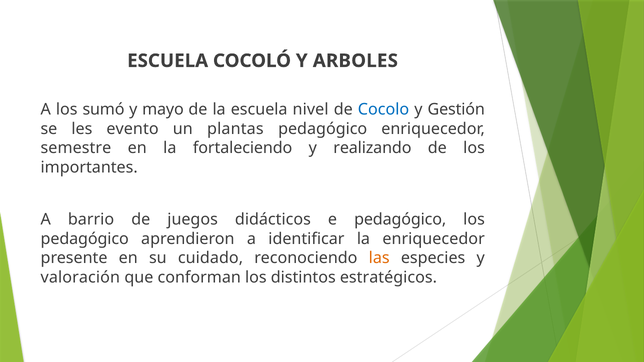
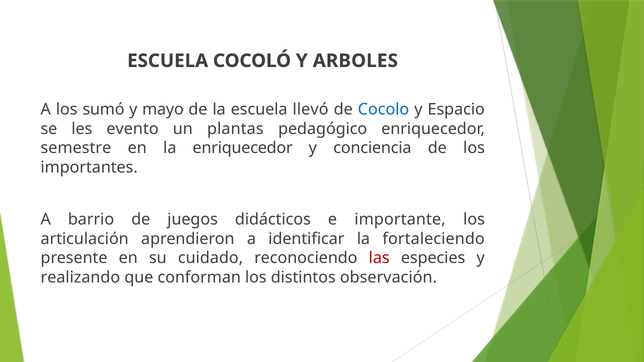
nivel: nivel -> llevó (311, 110)
Gestión: Gestión -> Espacio (456, 110)
la fortaleciendo: fortaleciendo -> enriquecedor (243, 148)
realizando: realizando -> conciencia (372, 148)
e pedagógico: pedagógico -> importante (400, 220)
pedagógico: pedagógico -> articulación (85, 239)
la enriquecedor: enriquecedor -> fortaleciendo (434, 239)
las colour: orange -> red (379, 258)
valoración: valoración -> realizando (80, 278)
estratégicos: estratégicos -> observación (388, 278)
